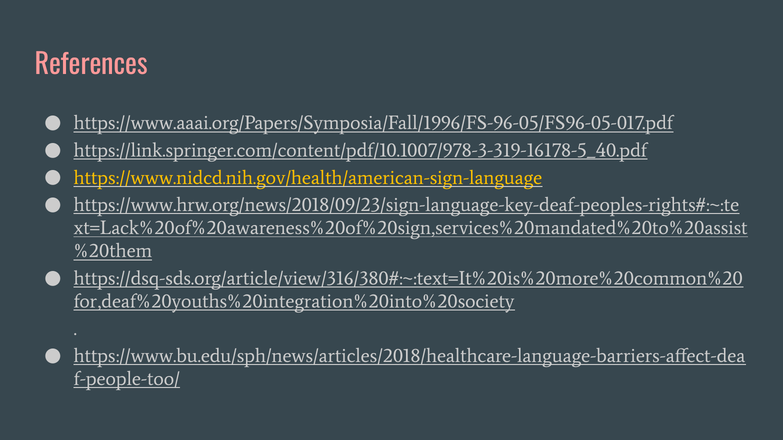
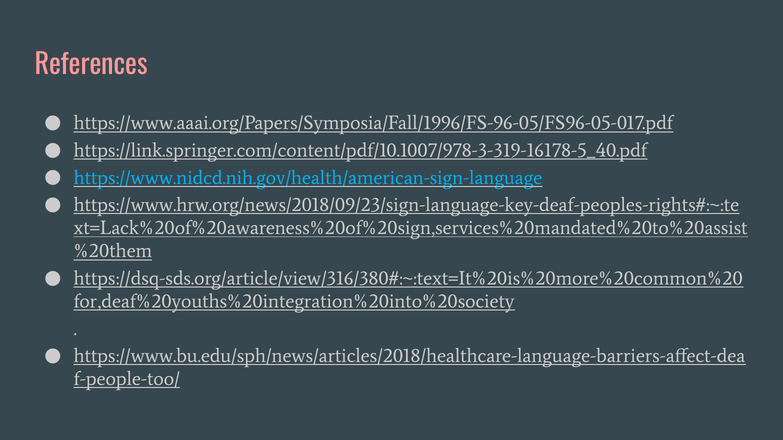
https://www.nidcd.nih.gov/health/american-sign-language colour: yellow -> light blue (308, 178)
